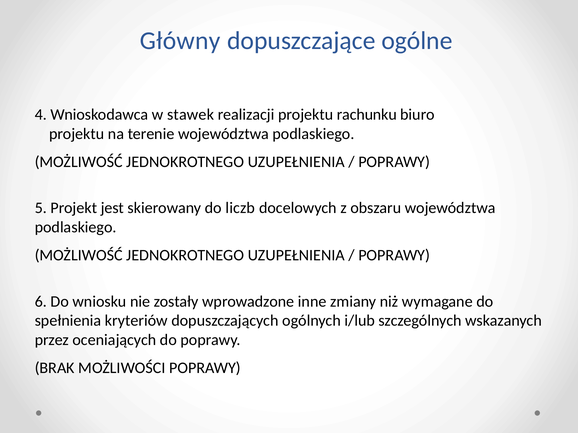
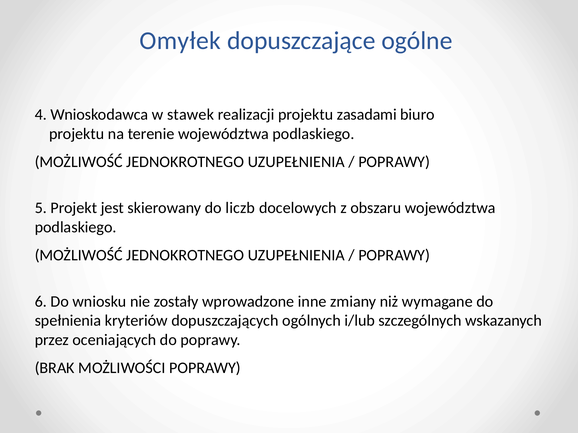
Główny: Główny -> Omyłek (180, 41)
rachunku: rachunku -> zasadami (367, 115)
